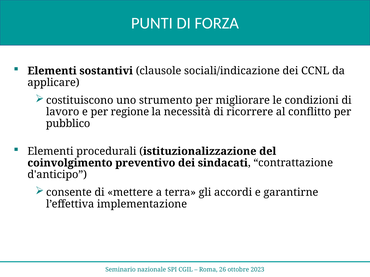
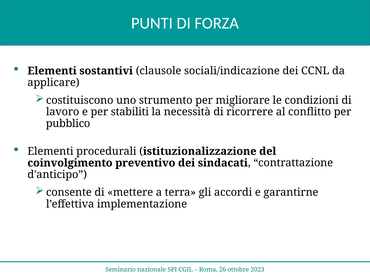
regione: regione -> stabiliti (130, 112)
